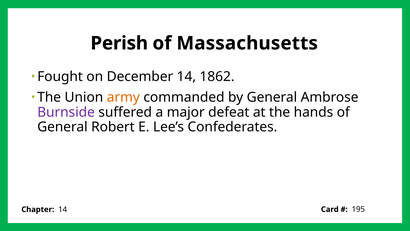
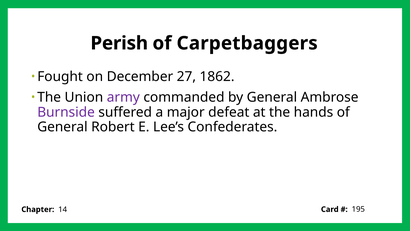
Massachusetts: Massachusetts -> Carpetbaggers (247, 43)
December 14: 14 -> 27 (186, 76)
army colour: orange -> purple (123, 97)
